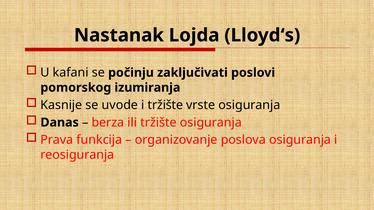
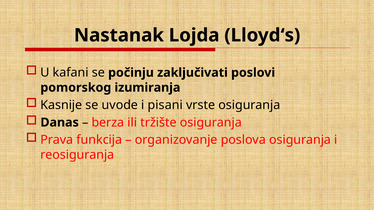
i tržište: tržište -> pisani (165, 105)
